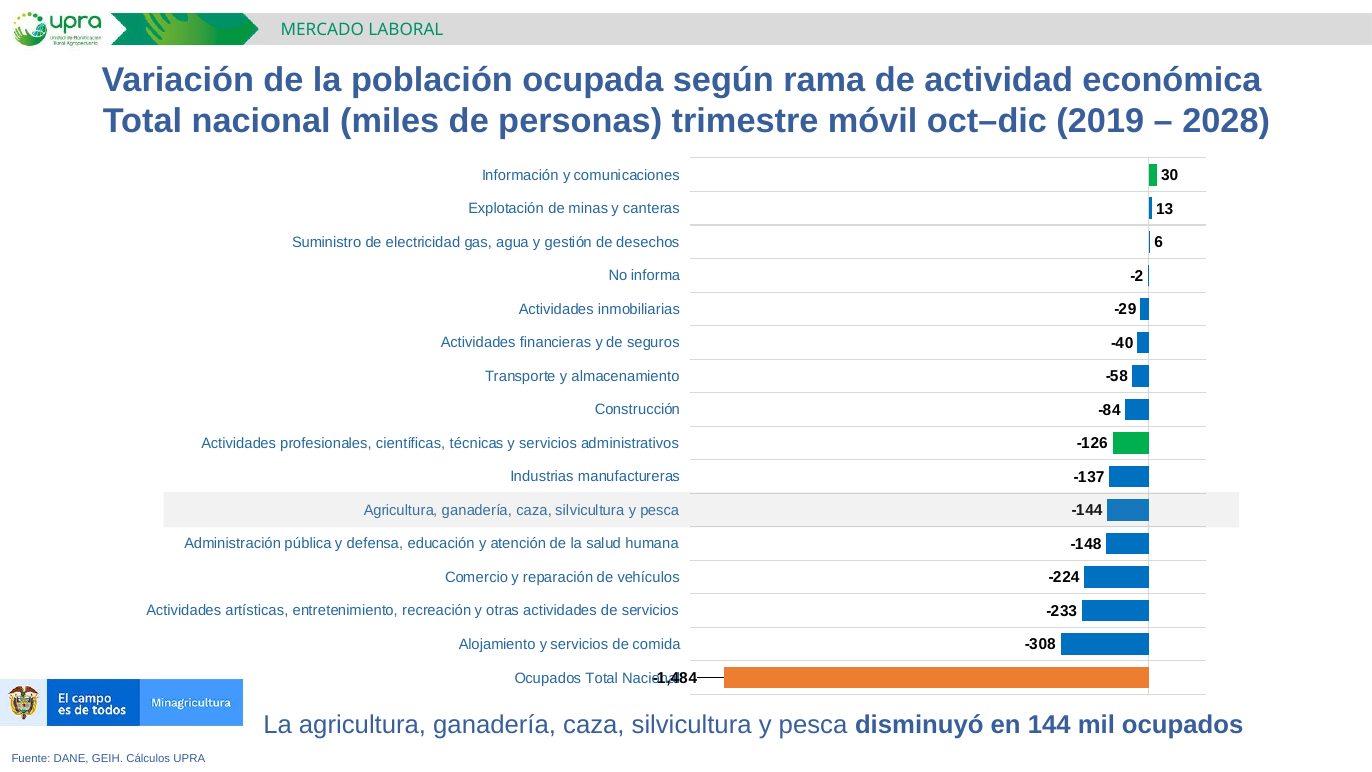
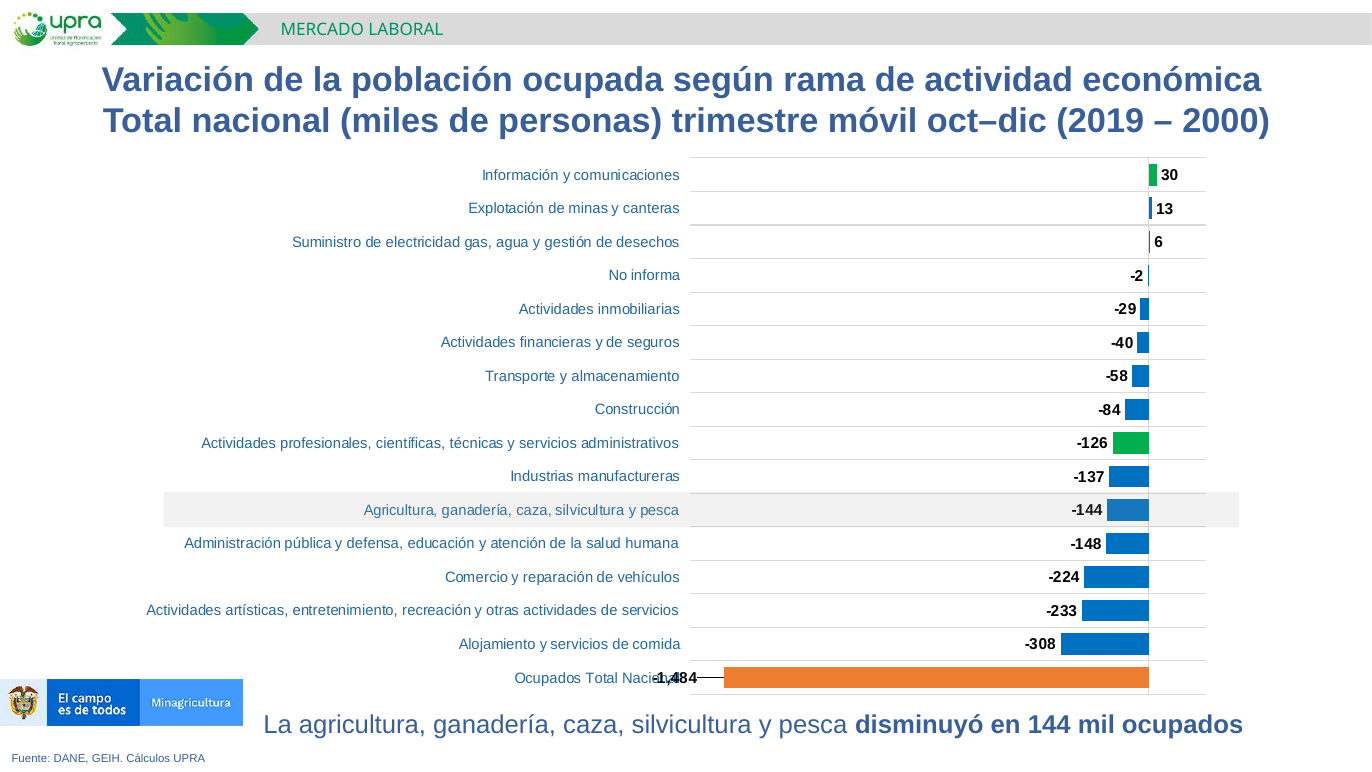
2028: 2028 -> 2000 (1226, 121)
